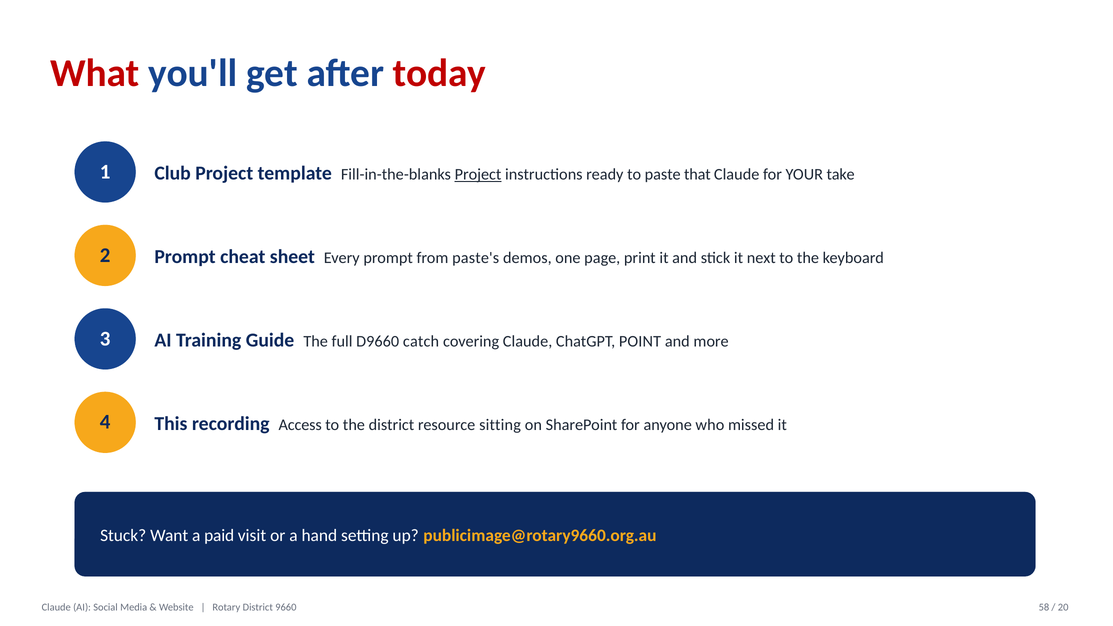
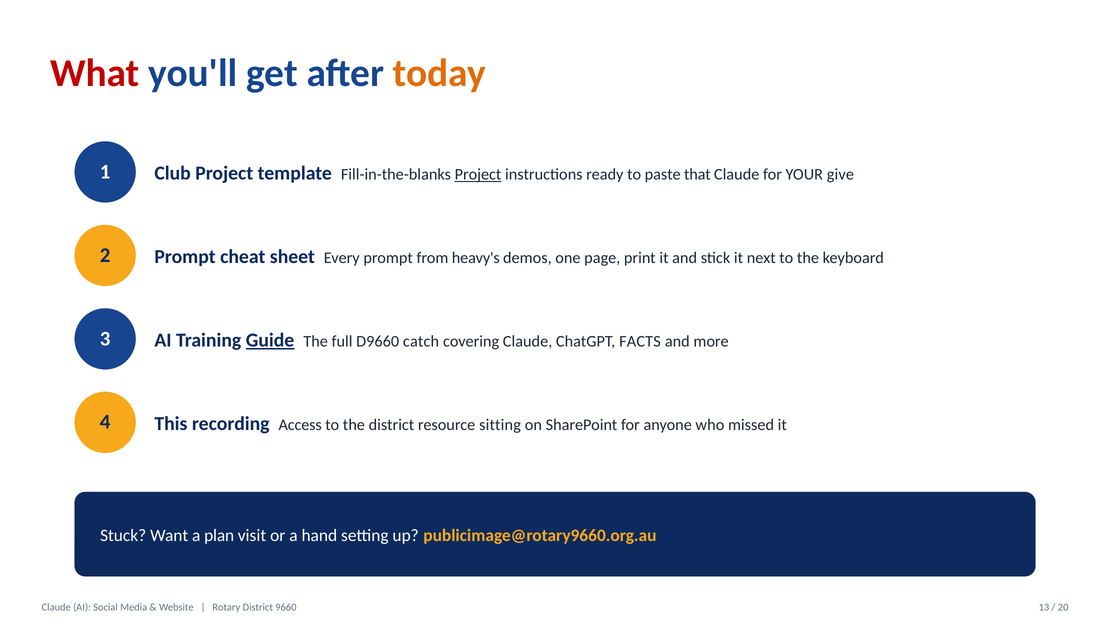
today colour: red -> orange (439, 73)
take: take -> give (840, 174)
paste's: paste's -> heavy's (476, 258)
Guide underline: none -> present (270, 340)
POINT: POINT -> FACTS (640, 341)
paid: paid -> plan (219, 535)
58: 58 -> 13 (1044, 608)
